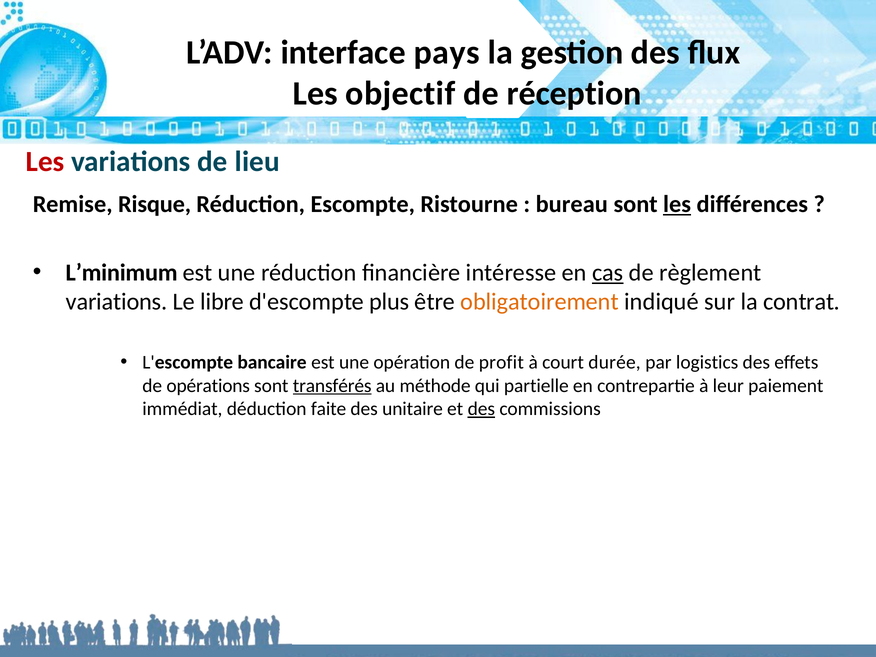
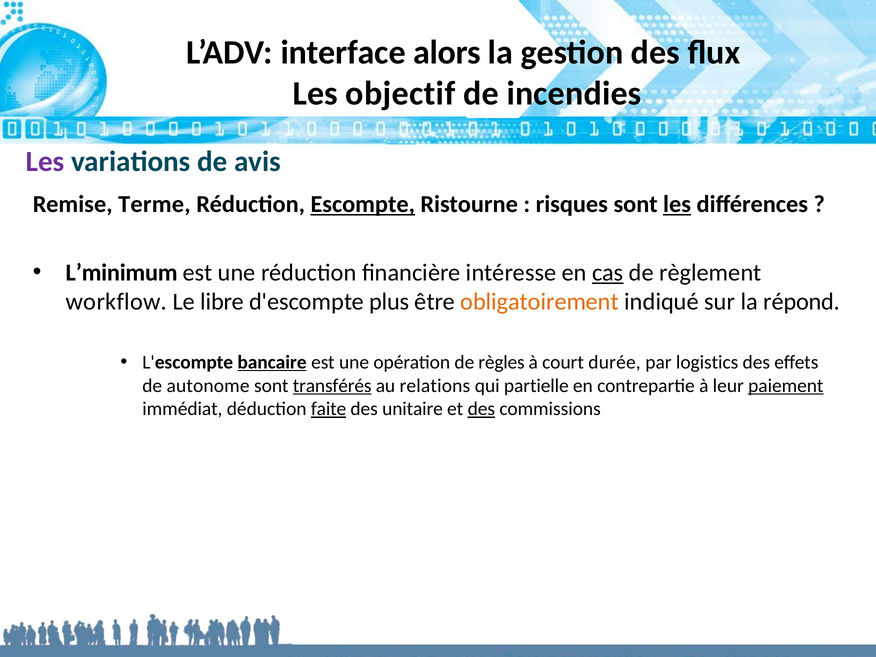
pays: pays -> alors (447, 53)
réception: réception -> incendies (574, 94)
Les colour: red -> purple (45, 161)
lieu: lieu -> avis (258, 161)
Risque: Risque -> Terme (154, 204)
Escompte underline: none -> present (363, 204)
bureau: bureau -> risques (572, 204)
variations: variations -> workflow (116, 302)
contrat: contrat -> répond (802, 302)
bancaire underline: none -> present (272, 362)
profit: profit -> règles (502, 362)
opérations: opérations -> autonome (208, 386)
méthode: méthode -> relations (435, 386)
paiement underline: none -> present (786, 386)
faite underline: none -> present (329, 409)
